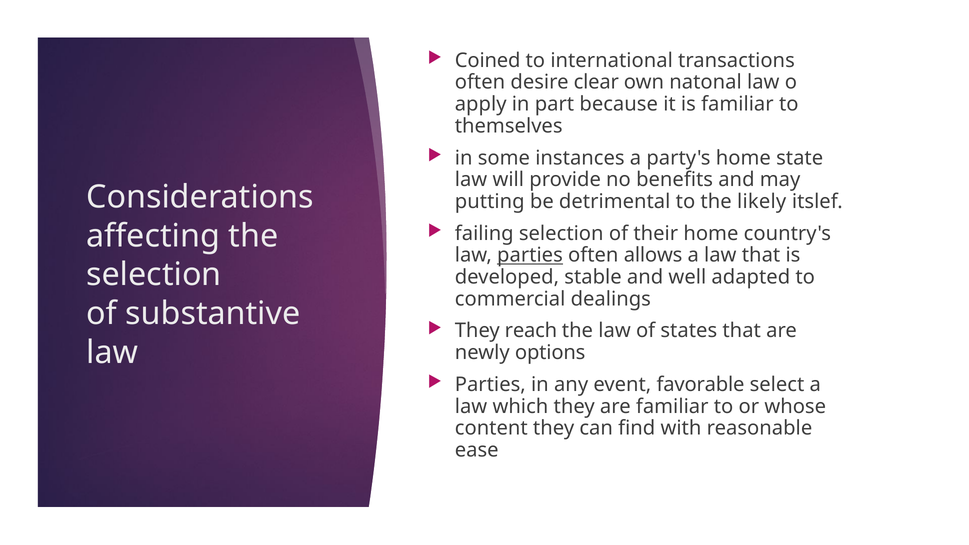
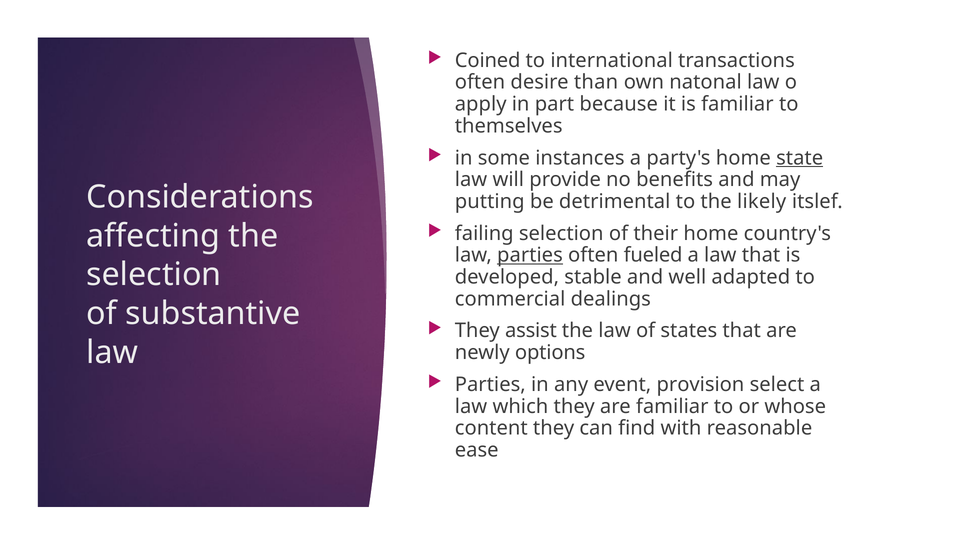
clear: clear -> than (596, 82)
state underline: none -> present (800, 158)
allows: allows -> fueled (653, 255)
reach: reach -> assist (531, 331)
favorable: favorable -> provision (700, 385)
